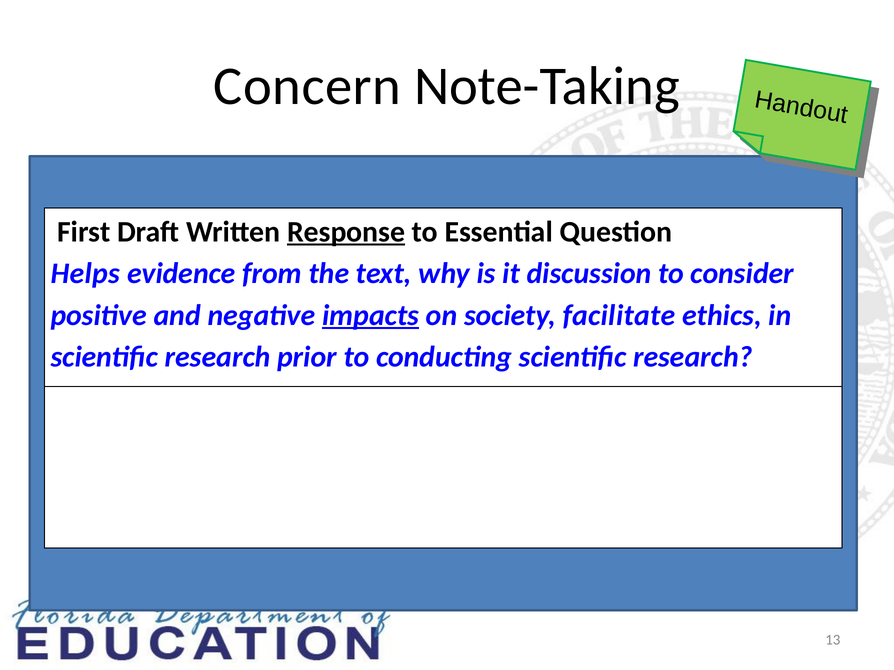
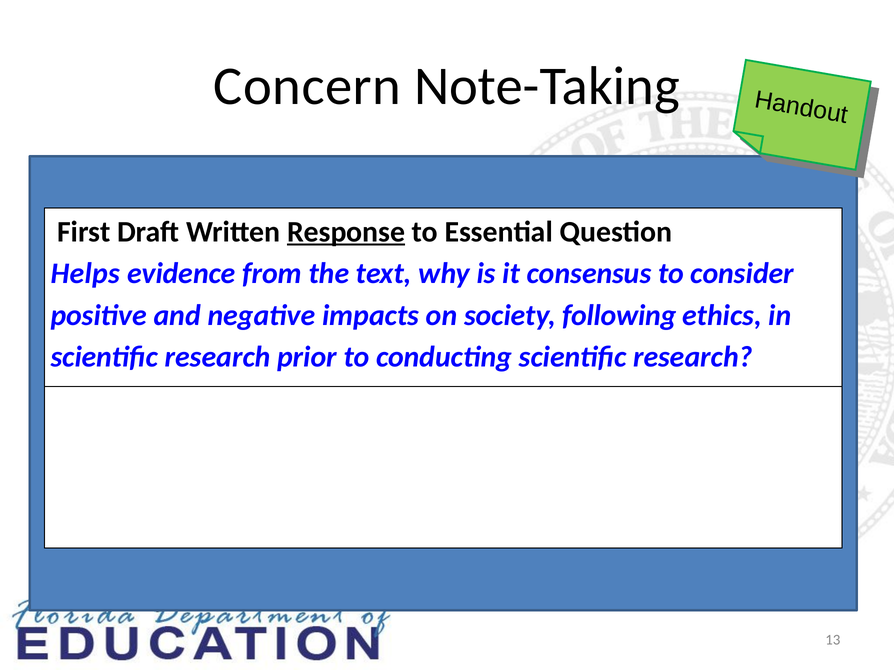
discussion: discussion -> consensus (589, 274)
impacts underline: present -> none (371, 315)
facilitate: facilitate -> following (619, 315)
